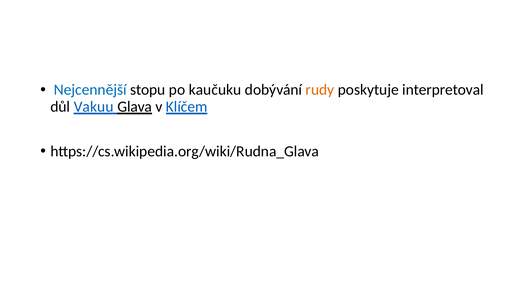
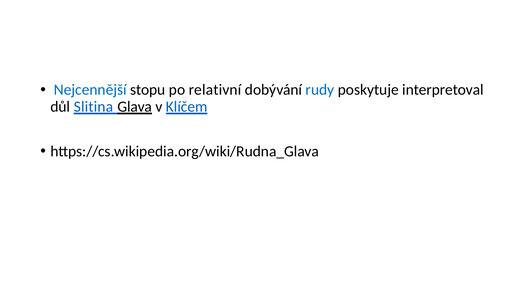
kaučuku: kaučuku -> relativní (215, 90)
rudy colour: orange -> blue (320, 90)
Vakuu: Vakuu -> Slitina (94, 107)
